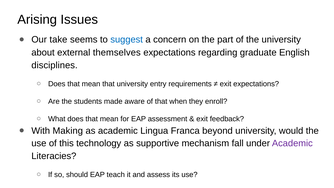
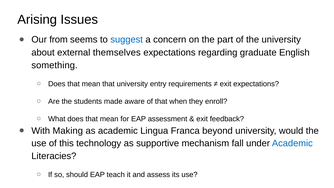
take: take -> from (59, 40)
disciplines: disciplines -> something (54, 65)
Academic colour: purple -> blue (292, 143)
